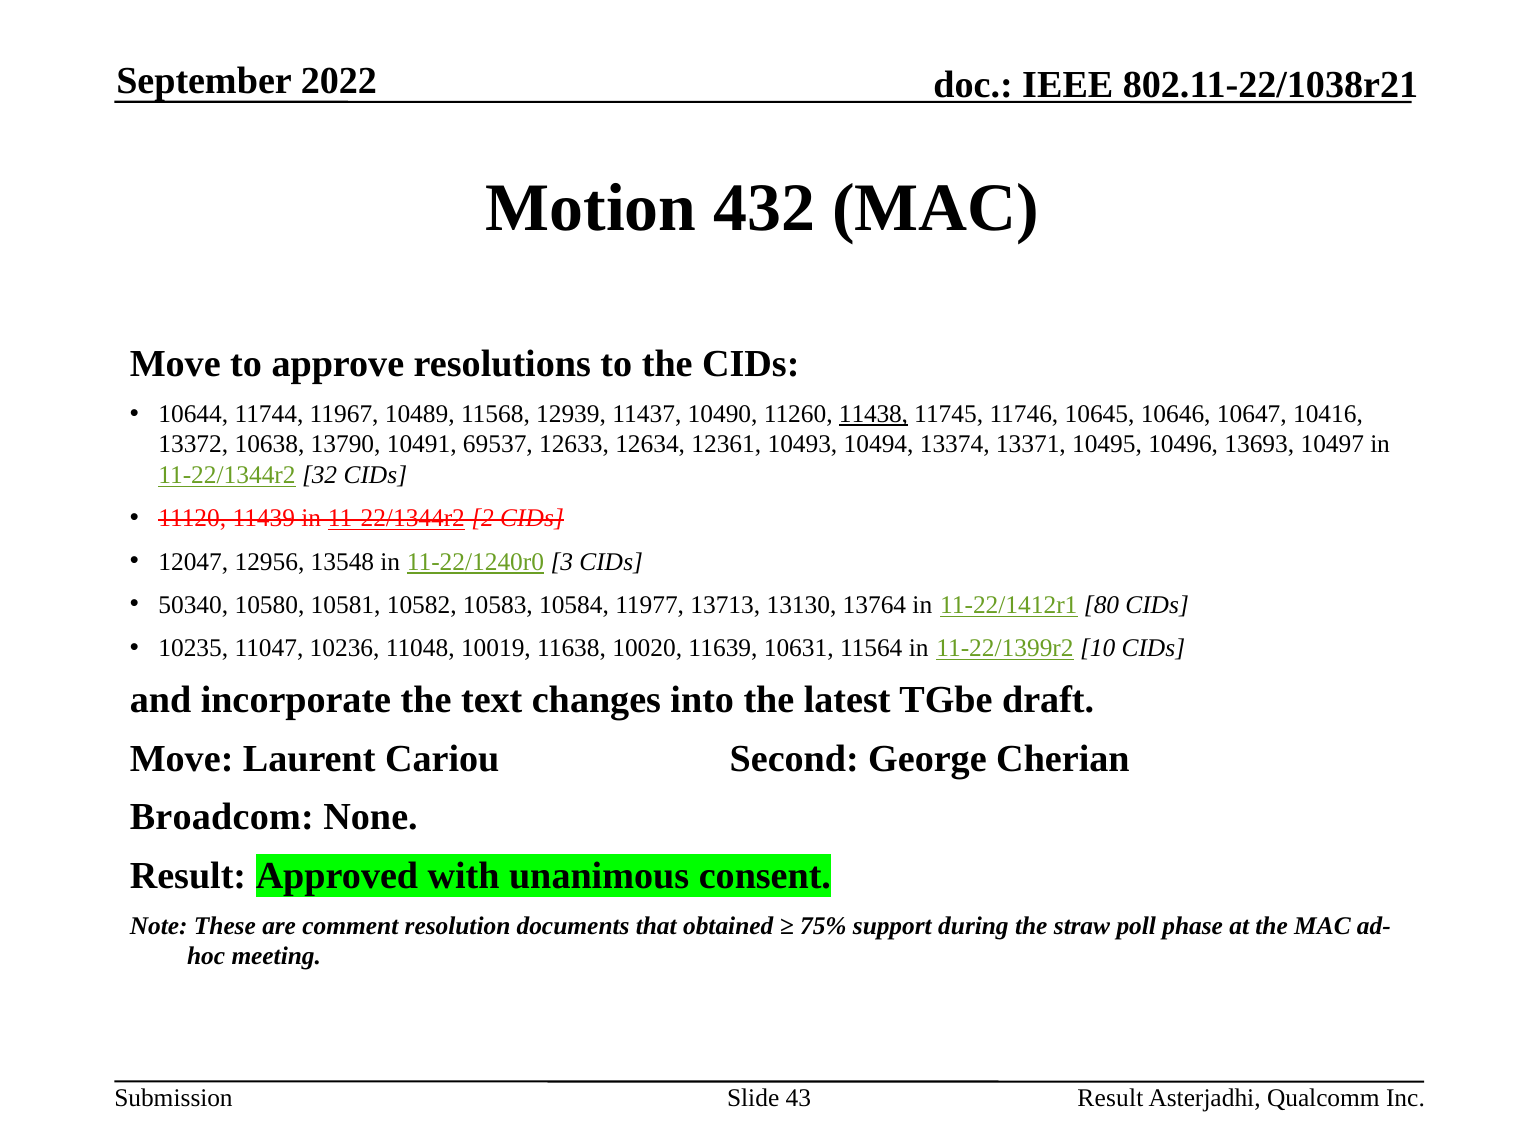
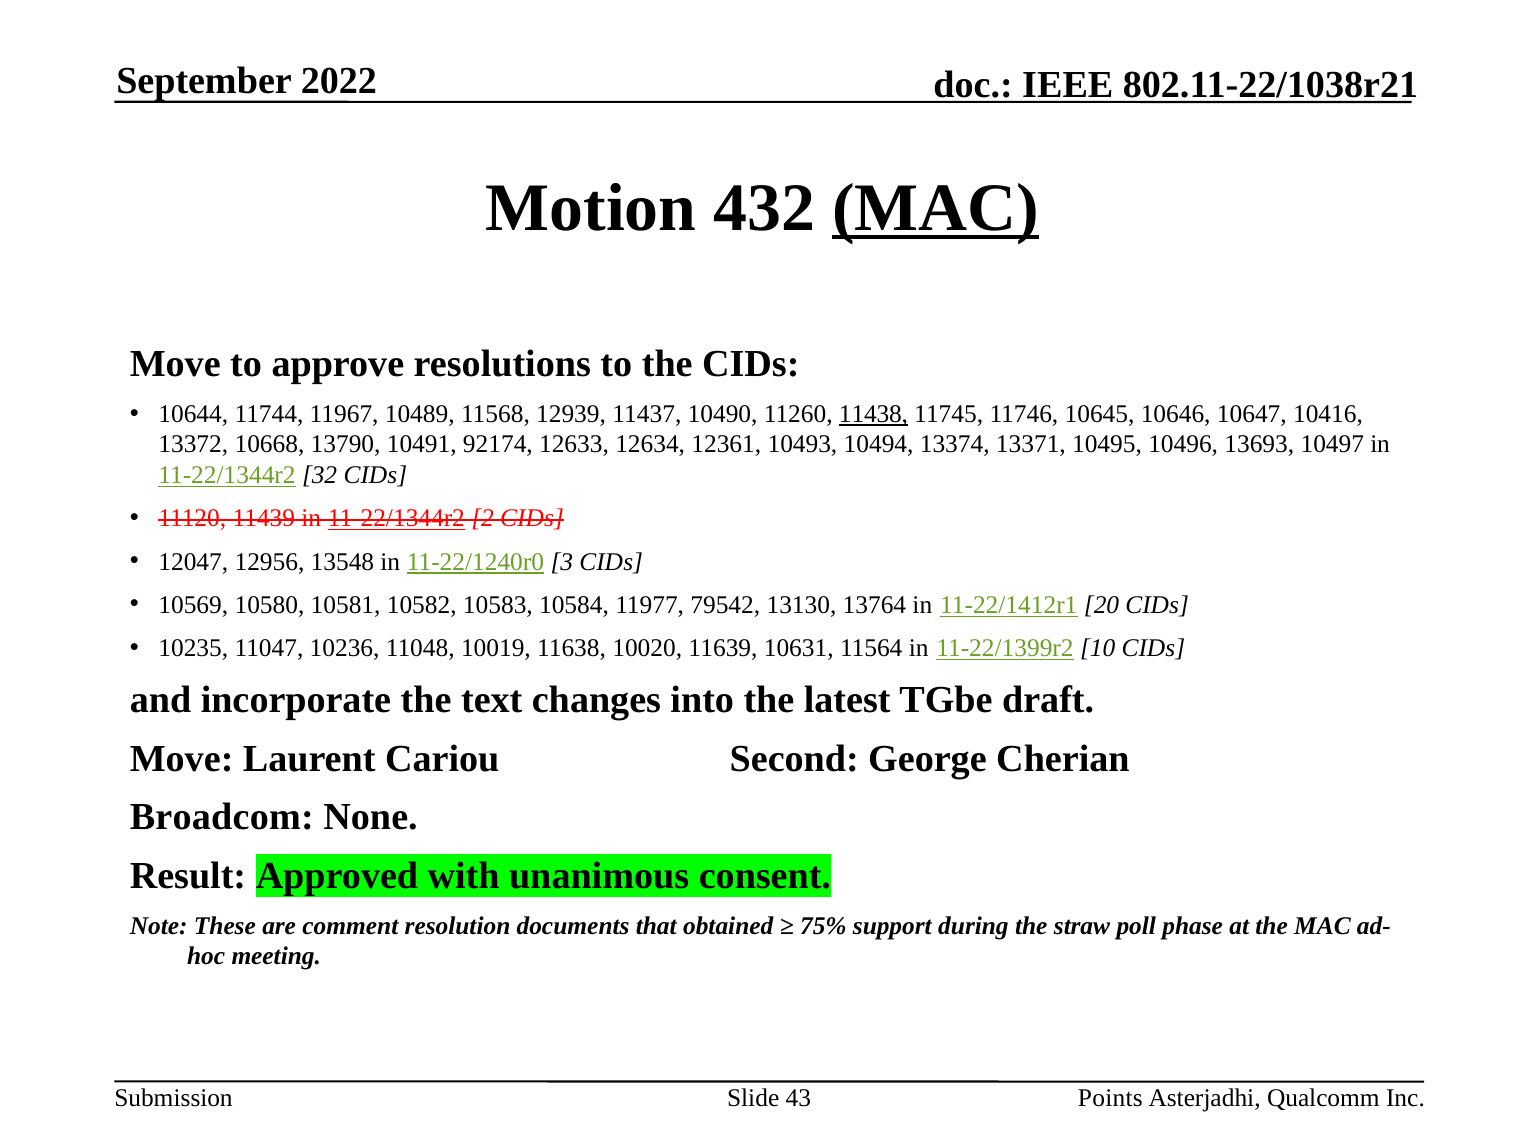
MAC underline: none -> present (936, 208)
10638: 10638 -> 10668 (269, 444)
69537: 69537 -> 92174 (498, 444)
50340: 50340 -> 10569 (193, 605)
13713: 13713 -> 79542 (725, 605)
80: 80 -> 20 (1102, 605)
Result: Result -> Points (1110, 1098)
